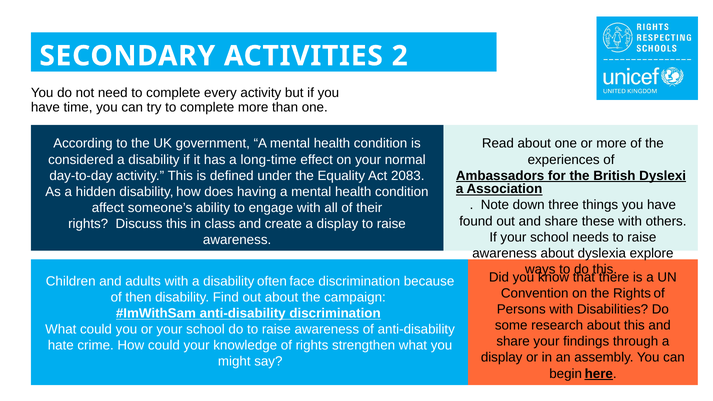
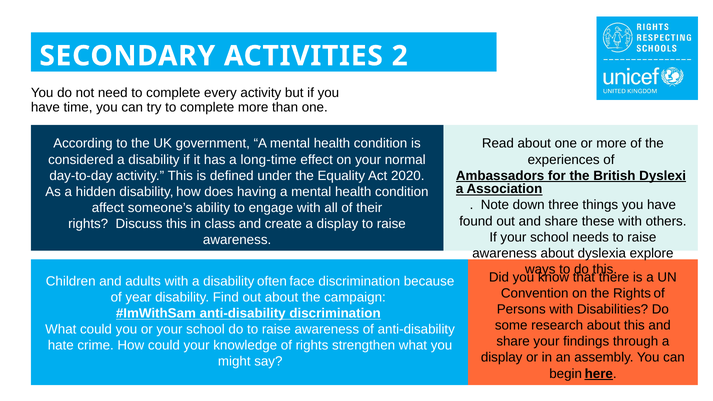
2083: 2083 -> 2020 (408, 176)
then: then -> year (138, 297)
